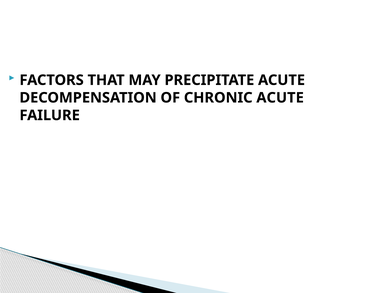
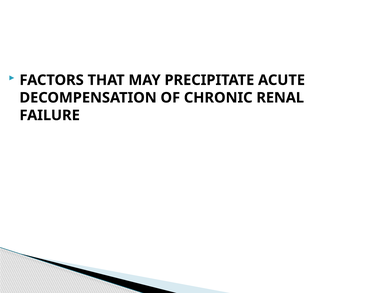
CHRONIC ACUTE: ACUTE -> RENAL (280, 98)
